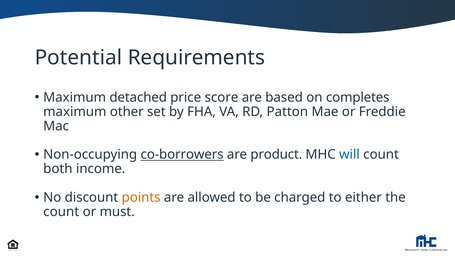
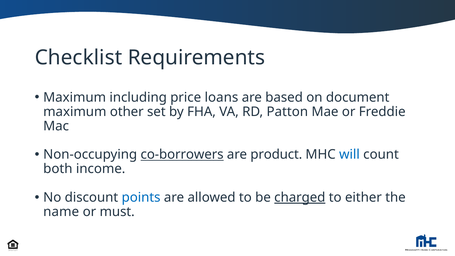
Potential: Potential -> Checklist (78, 57)
detached: detached -> including (138, 97)
score: score -> loans (221, 97)
completes: completes -> document (358, 97)
points colour: orange -> blue (141, 197)
charged underline: none -> present (300, 197)
count: count -> name (61, 212)
